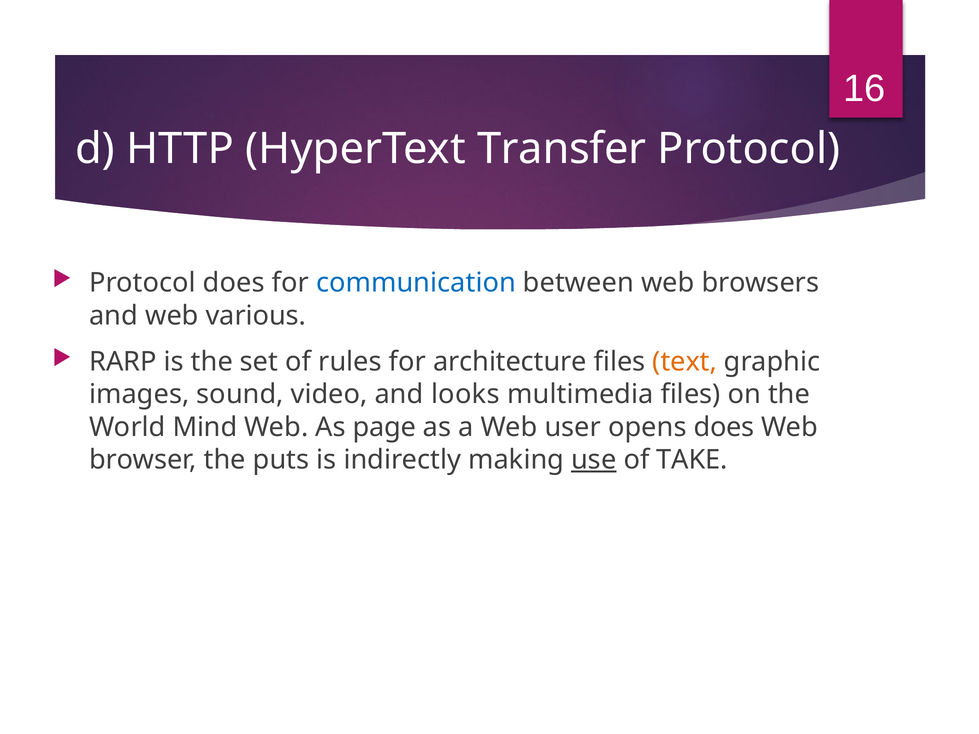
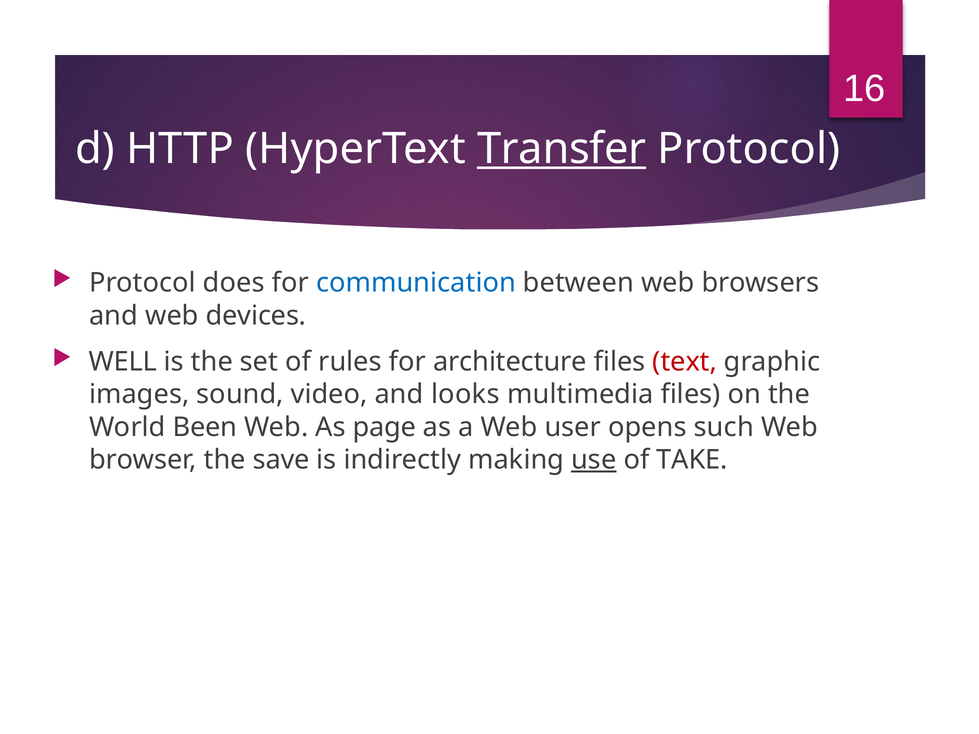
Transfer underline: none -> present (562, 149)
various: various -> devices (256, 316)
RARP: RARP -> WELL (123, 362)
text colour: orange -> red (685, 362)
Mind: Mind -> Been (205, 427)
opens does: does -> such (724, 427)
puts: puts -> save (281, 460)
